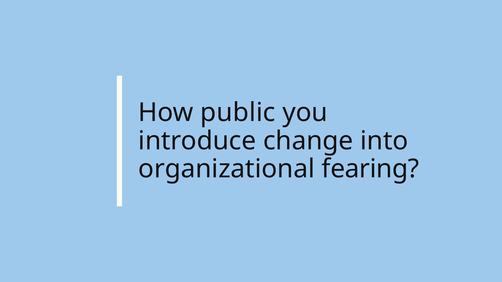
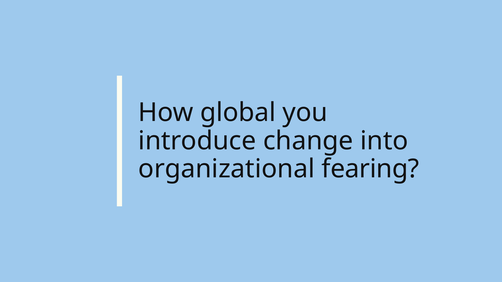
public: public -> global (238, 113)
